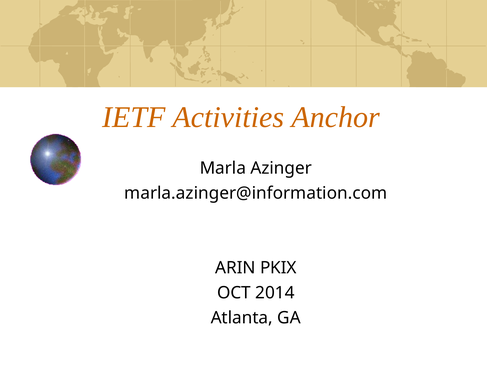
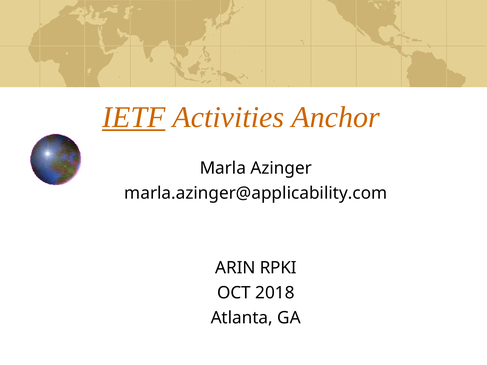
IETF underline: none -> present (134, 117)
marla.azinger@information.com: marla.azinger@information.com -> marla.azinger@applicability.com (256, 193)
PKIX: PKIX -> RPKI (278, 268)
2014: 2014 -> 2018 (275, 293)
